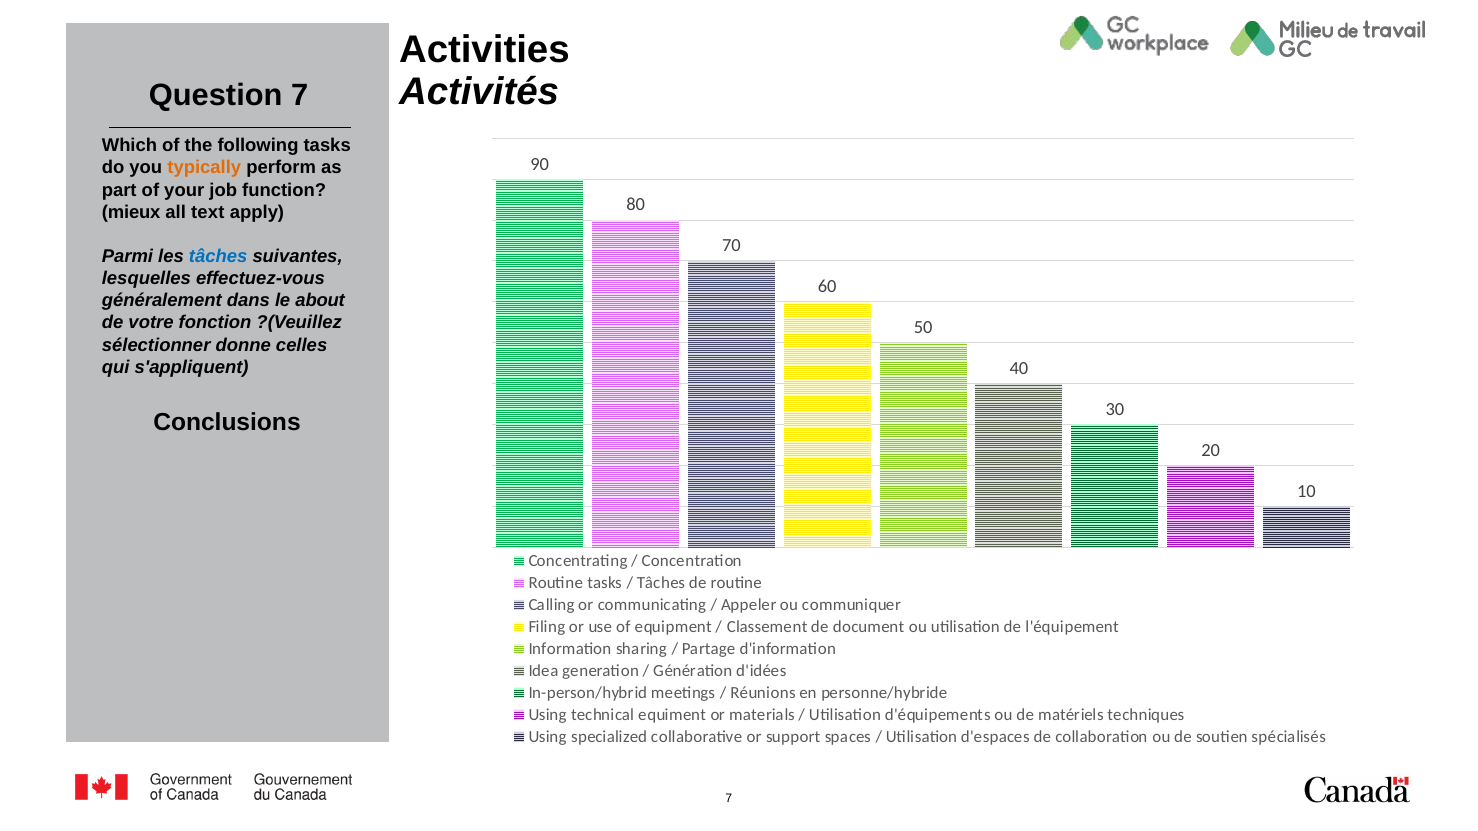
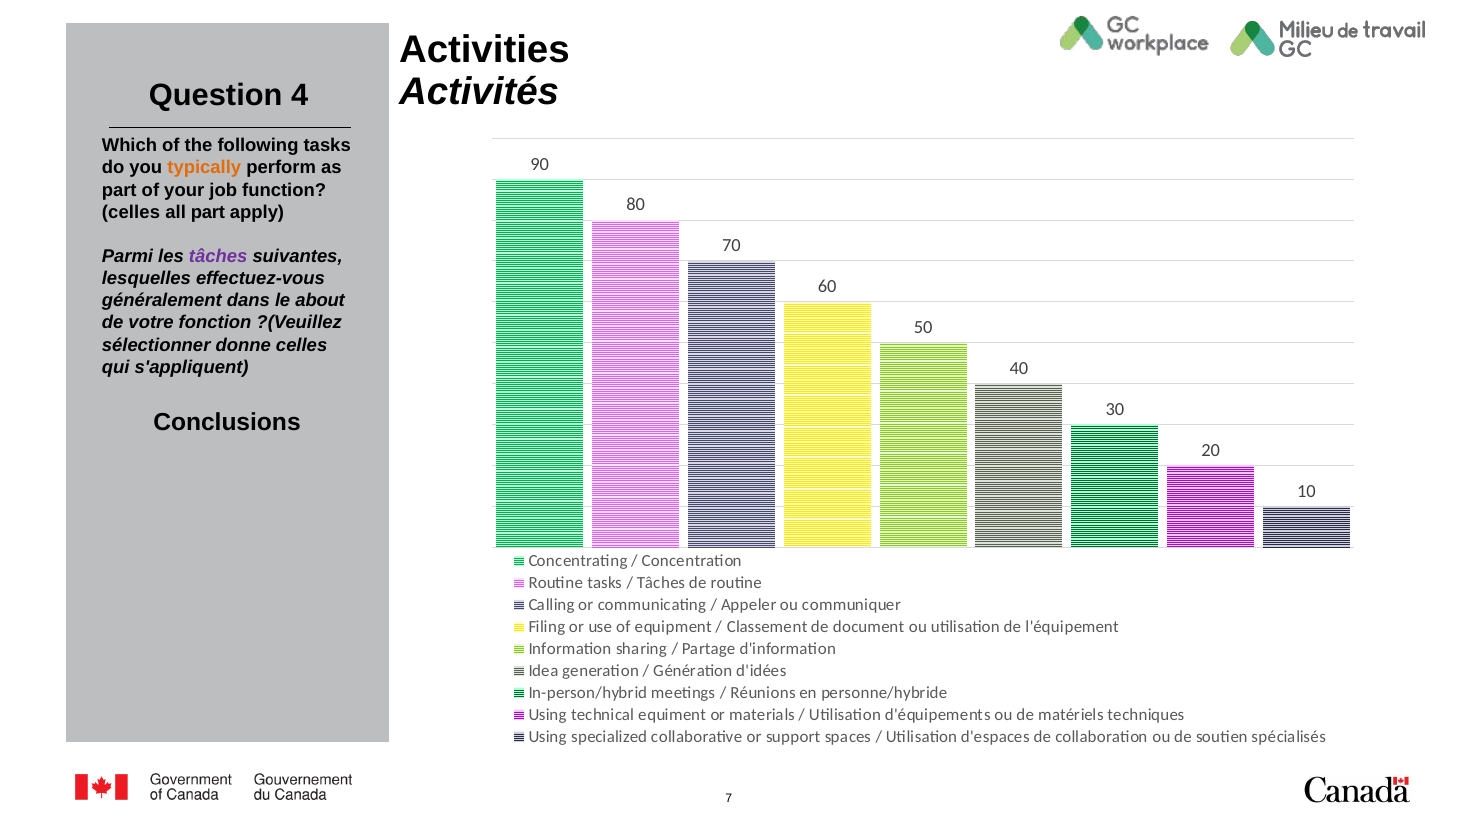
Question 7: 7 -> 4 (300, 95)
mieux: mieux -> celles (131, 212)
all text: text -> part (208, 212)
tâches colour: blue -> purple (218, 257)
